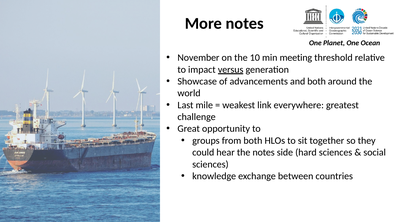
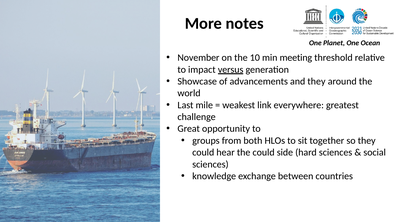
and both: both -> they (316, 81)
the notes: notes -> could (264, 153)
